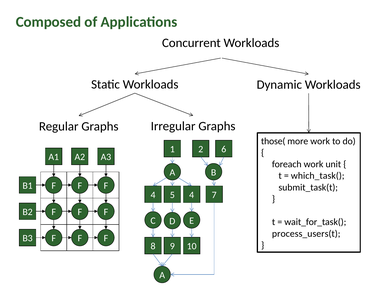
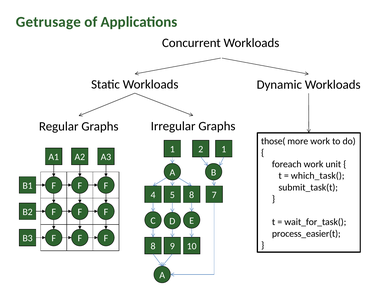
Composed: Composed -> Getrusage (48, 22)
2 6: 6 -> 1 (224, 150)
5 4: 4 -> 8 (192, 195)
process_users(t: process_users(t -> process_easier(t (306, 234)
